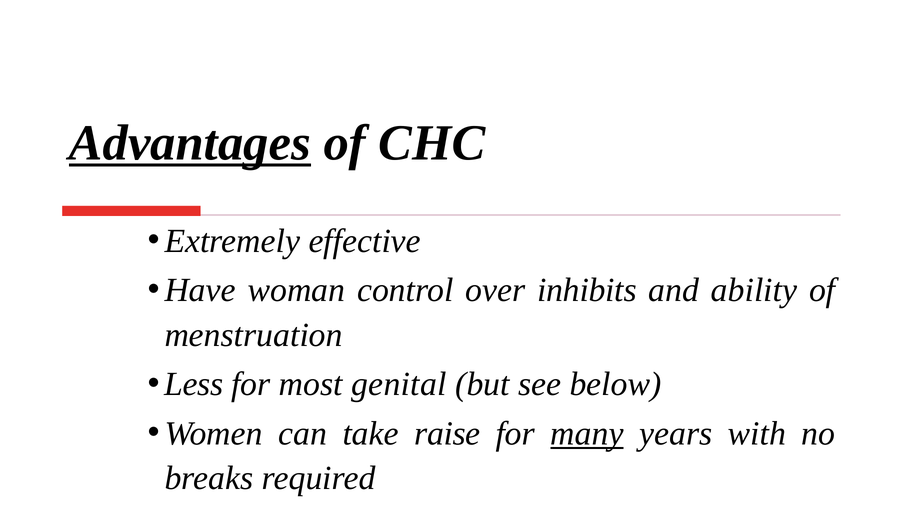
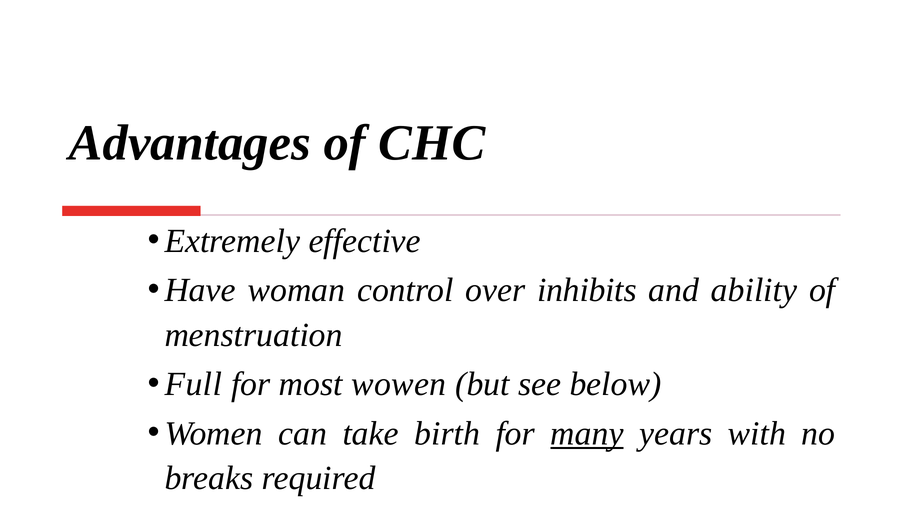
Advantages underline: present -> none (190, 143)
Less: Less -> Full (193, 384)
genital: genital -> wowen (399, 384)
raise: raise -> birth (447, 433)
